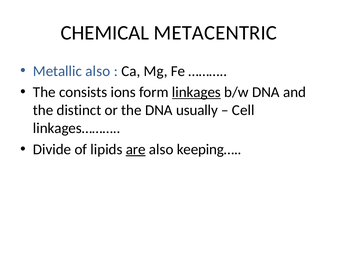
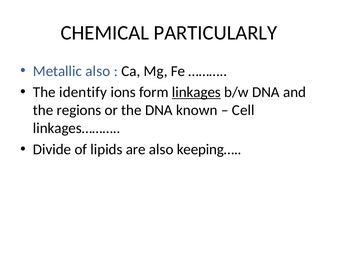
METACENTRIC: METACENTRIC -> PARTICULARLY (215, 33)
consists: consists -> identify (83, 92)
distinct: distinct -> regions (79, 110)
usually: usually -> known (197, 110)
are underline: present -> none (136, 149)
